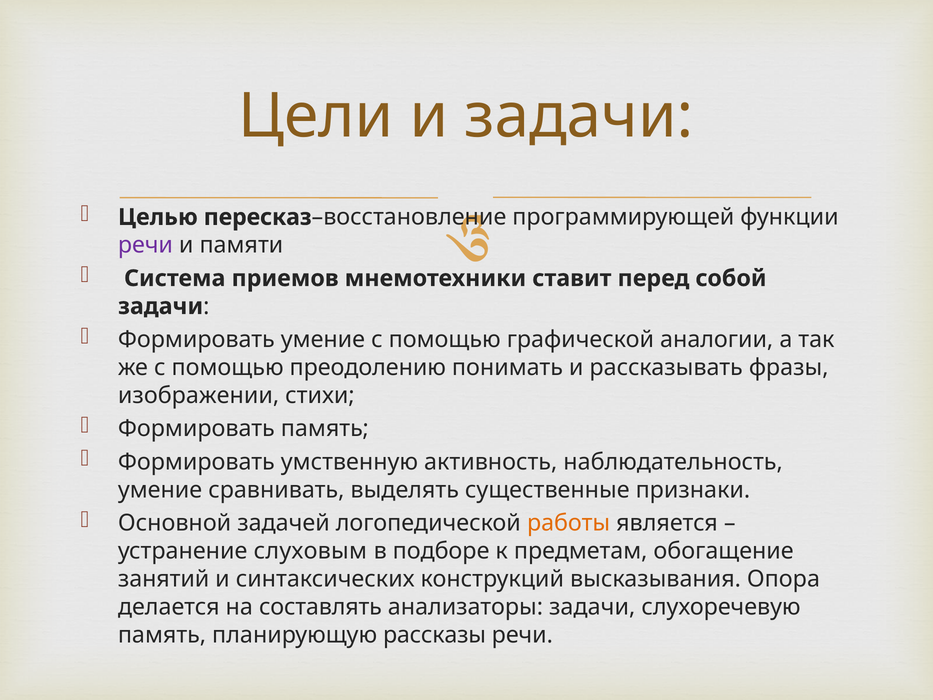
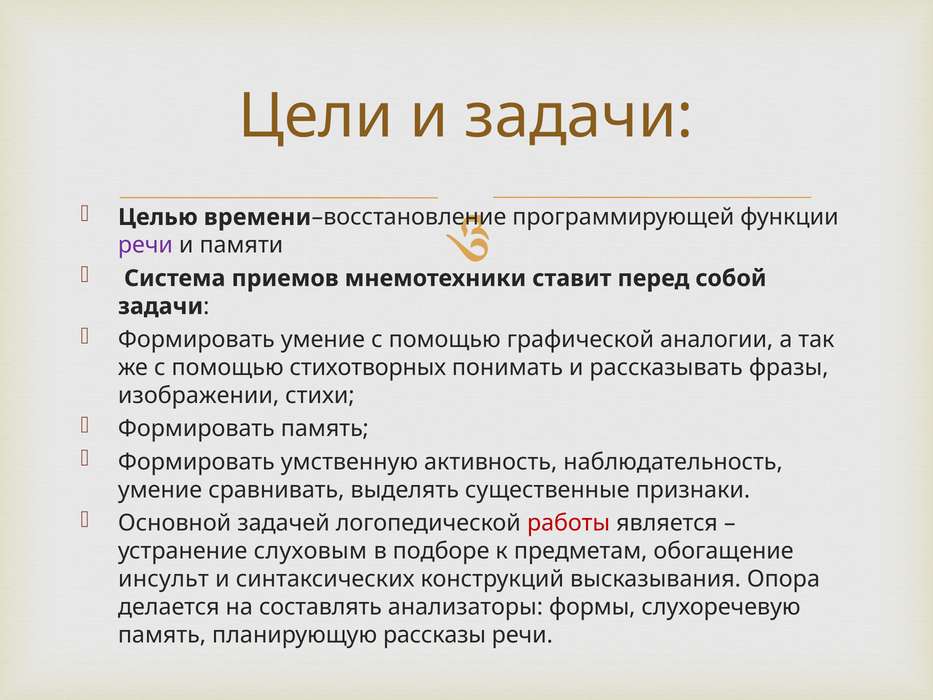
пересказ: пересказ -> времени (258, 217)
преодолению: преодолению -> стихотворных (368, 367)
работы colour: orange -> red (569, 523)
занятий: занятий -> инсульт (163, 579)
анализаторы задачи: задачи -> формы (592, 607)
